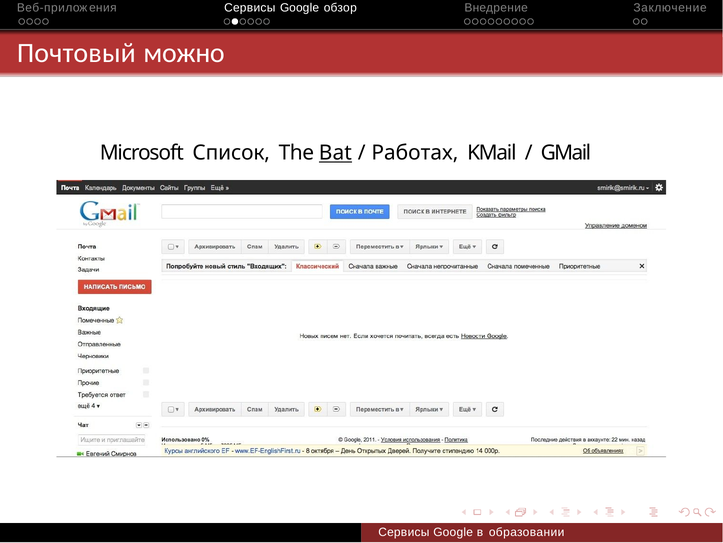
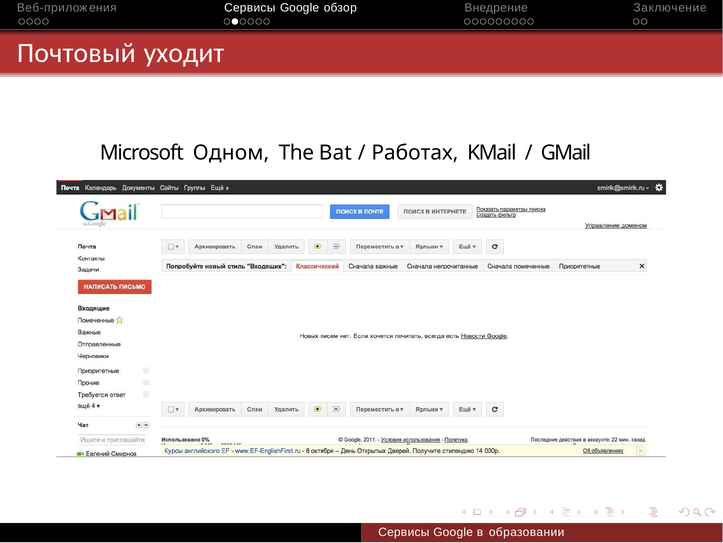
можно: можно -> уходит (184, 53)
Список: Список -> Одном (231, 153)
Bat underline: present -> none (335, 153)
